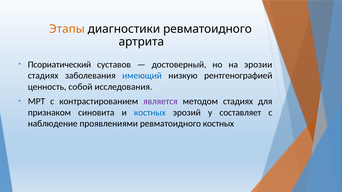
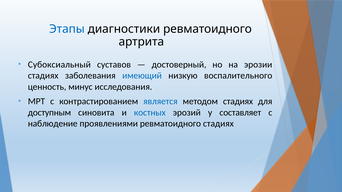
Этапы colour: orange -> blue (67, 29)
Псориатический: Псориатический -> Субоксиальный (59, 65)
рентгенографией: рентгенографией -> воспалительного (238, 76)
собой: собой -> минус (81, 87)
является colour: purple -> blue (160, 102)
признаком: признаком -> доступным (49, 113)
ревматоидного костных: костных -> стадиях (218, 124)
